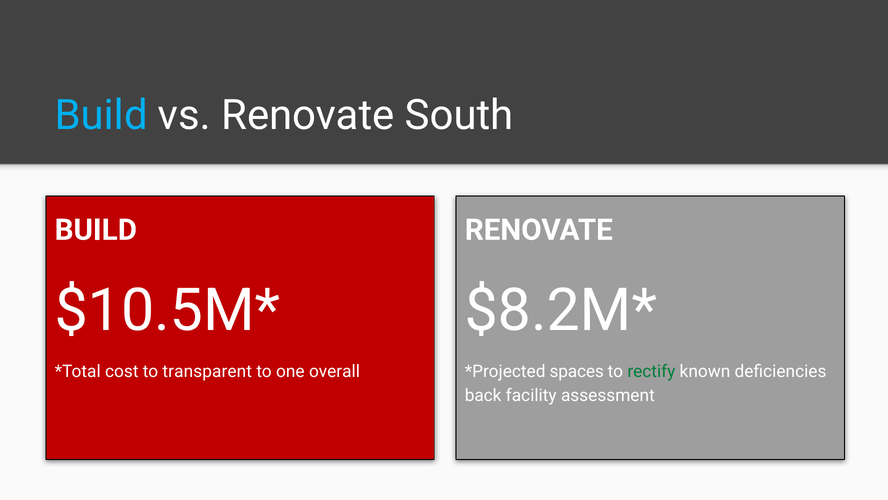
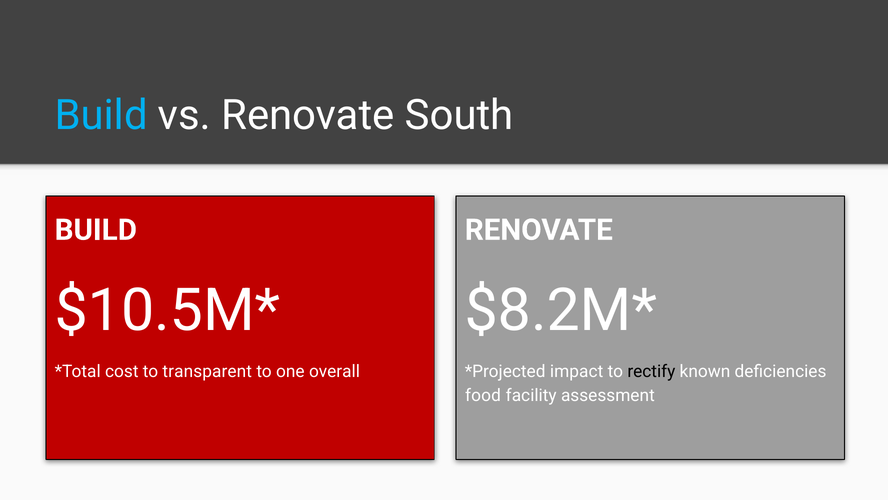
spaces: spaces -> impact (577, 371)
rectify colour: green -> black (651, 371)
back: back -> food (483, 395)
